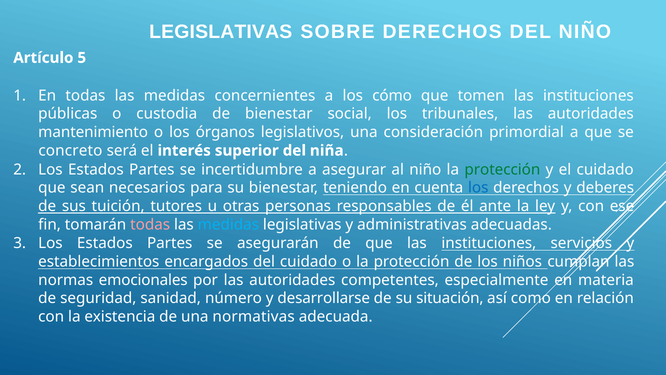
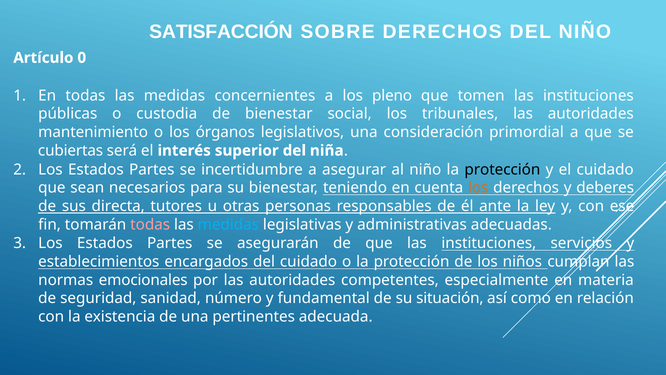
LEGISLATIVAS: LEGISLATIVAS -> SATISFACCIÓN (221, 32)
5: 5 -> 0 (82, 58)
cómo: cómo -> pleno (392, 96)
concreto: concreto -> cubiertas (71, 150)
protección colour: green -> black (502, 169)
los colour: blue -> orange (478, 188)
tuición: tuición -> directa (118, 206)
desarrollarse: desarrollarse -> fundamental (324, 298)
normativas: normativas -> pertinentes (254, 316)
